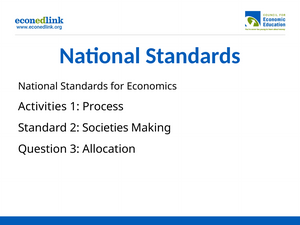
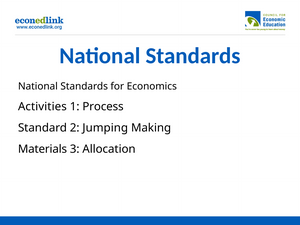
Societies: Societies -> Jumping (105, 128)
Question: Question -> Materials (42, 149)
